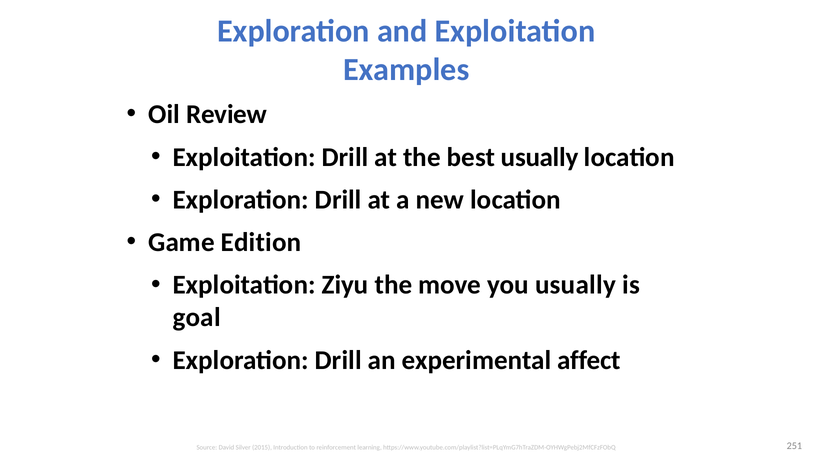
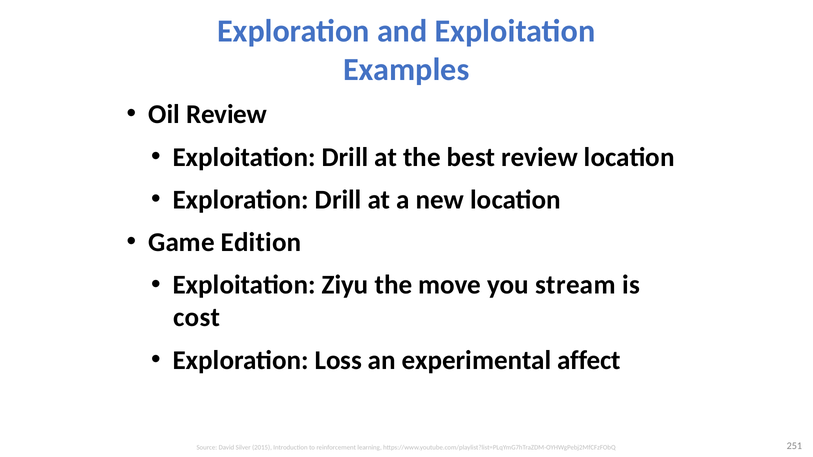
best usually: usually -> review (539, 157)
you usually: usually -> stream (576, 285)
goal: goal -> cost (197, 318)
Drill: Drill -> Loss (338, 360)
